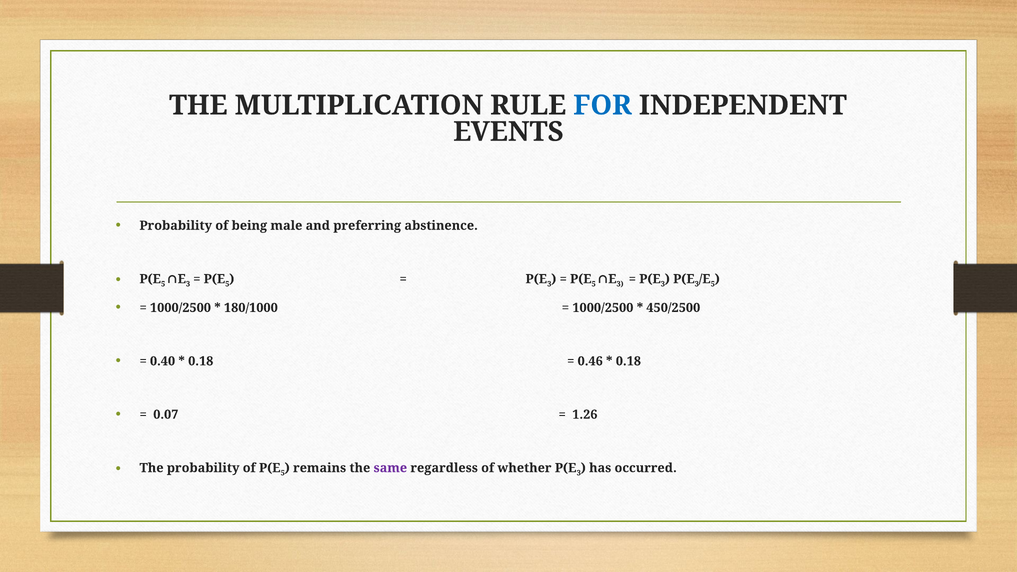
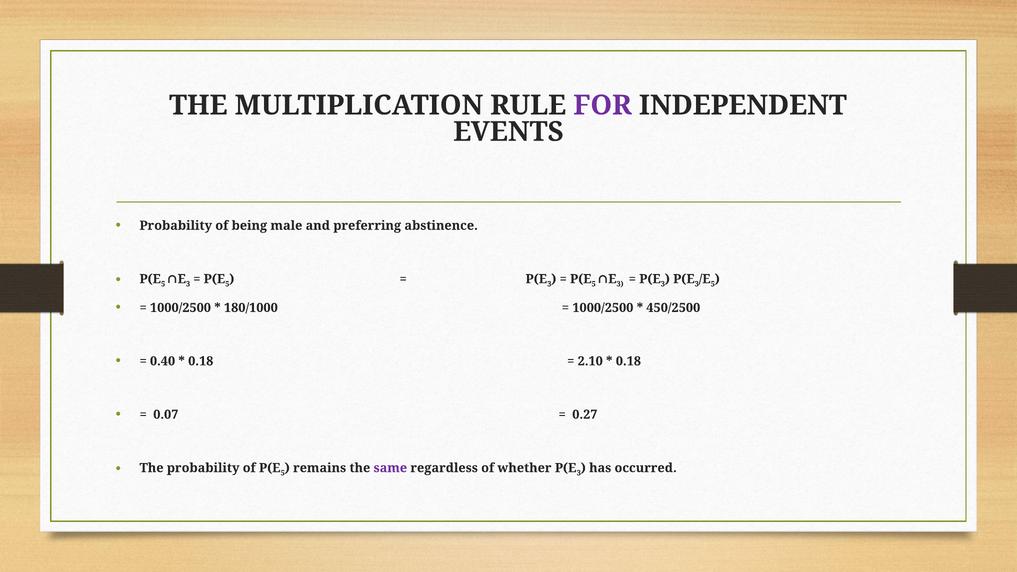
FOR colour: blue -> purple (603, 105)
0.46: 0.46 -> 2.10 (590, 361)
1.26: 1.26 -> 0.27 (585, 415)
